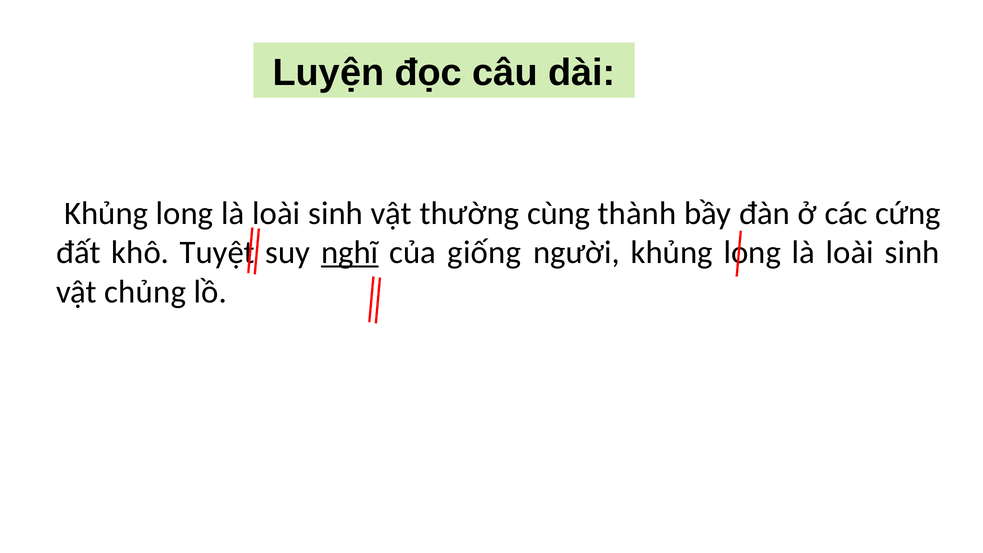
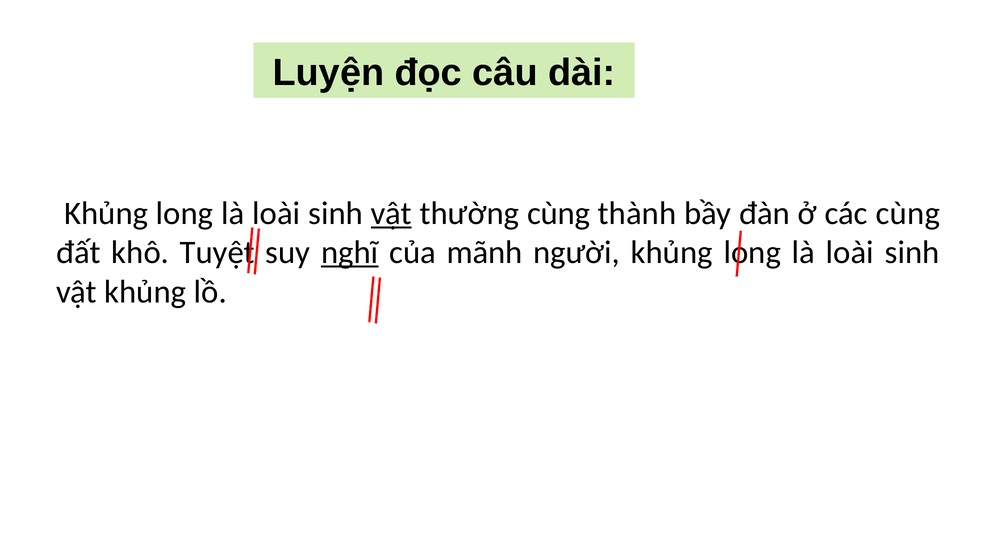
vật underline: none -> present (391, 213)
các cứng: cứng -> cùng (908, 213)
giống: giống -> mãnh (485, 253)
vật chủng: chủng -> khủng (145, 292)
